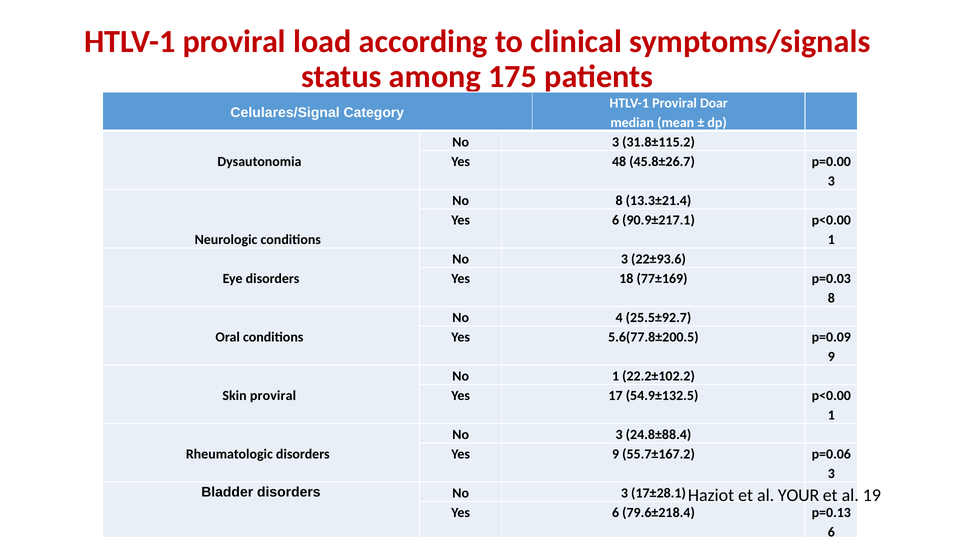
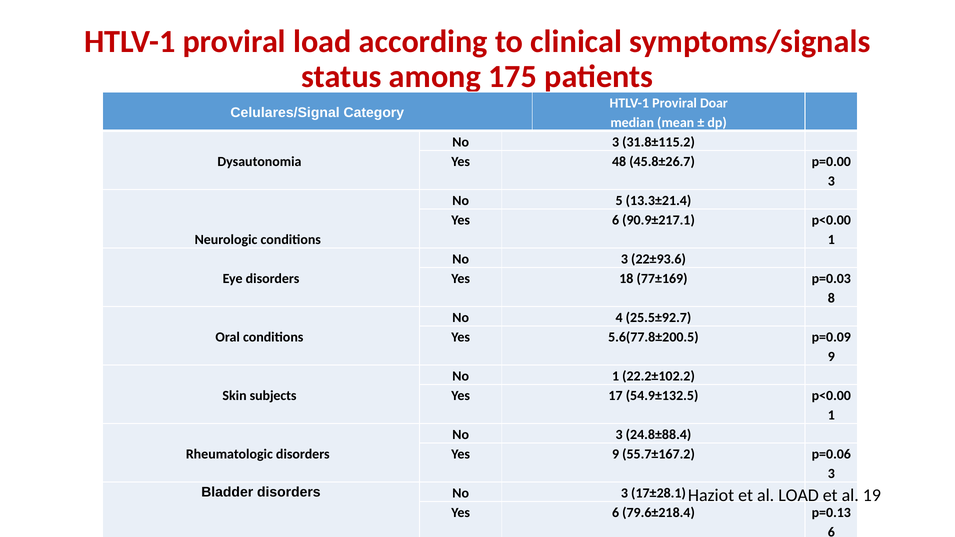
No 8: 8 -> 5 (619, 201)
Skin proviral: proviral -> subjects (273, 396)
al YOUR: YOUR -> LOAD (799, 496)
